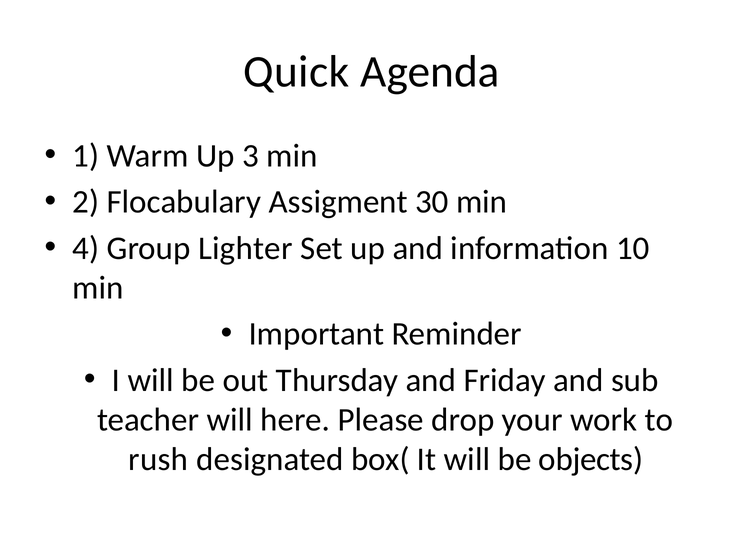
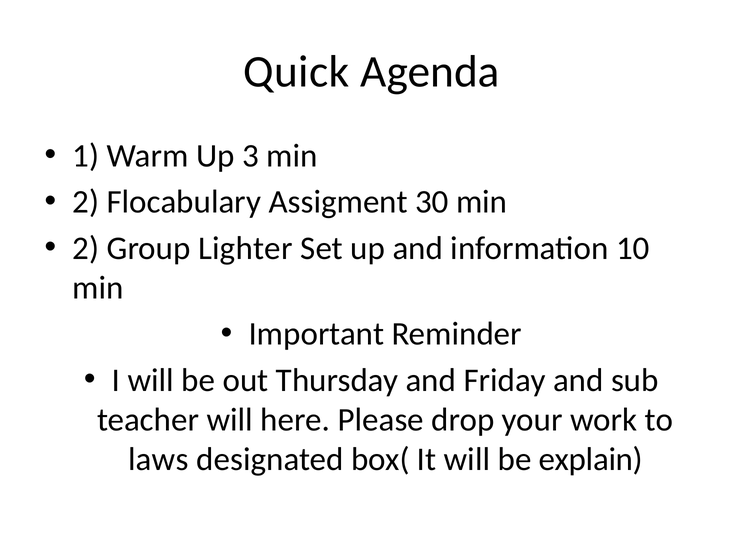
4: 4 -> 2 (86, 248)
rush: rush -> laws (158, 460)
objects: objects -> explain (591, 460)
